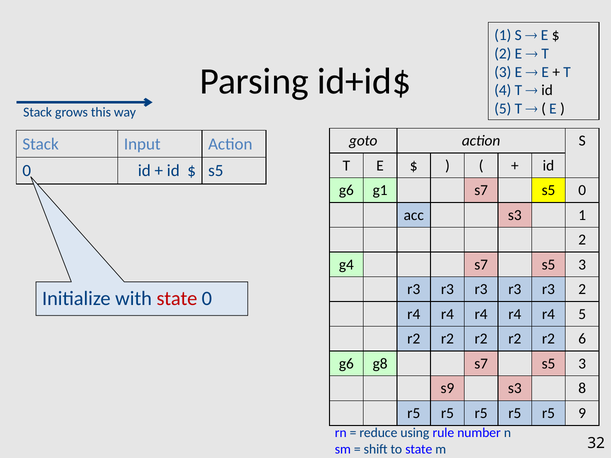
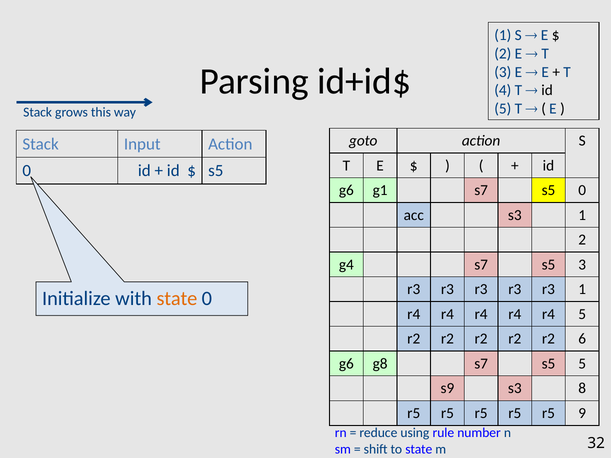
r3 2: 2 -> 1 (582, 290)
state colour: red -> orange (177, 299)
g8 s7 s5 3: 3 -> 5 (582, 364)
